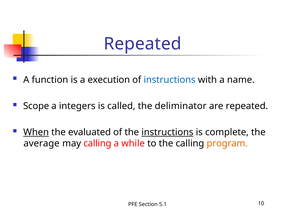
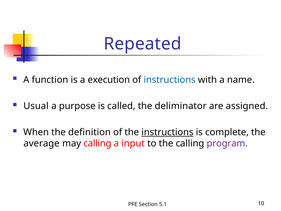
Scope: Scope -> Usual (36, 106)
integers: integers -> purpose (77, 106)
are repeated: repeated -> assigned (247, 106)
When underline: present -> none (36, 132)
evaluated: evaluated -> definition (89, 132)
while: while -> input (133, 143)
program colour: orange -> purple (227, 143)
